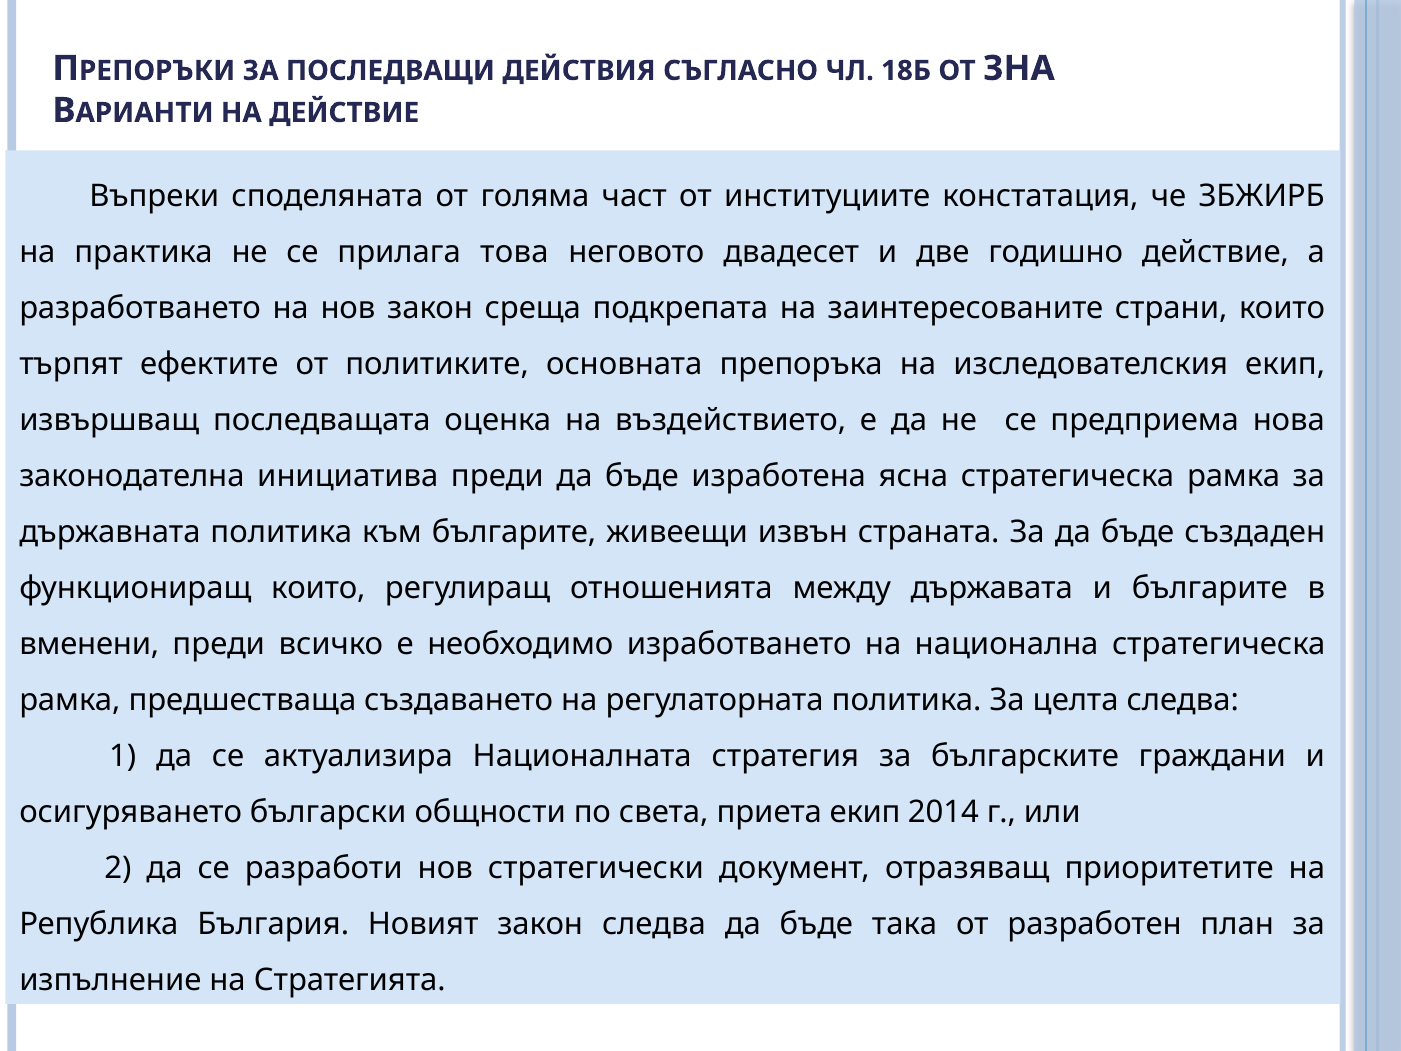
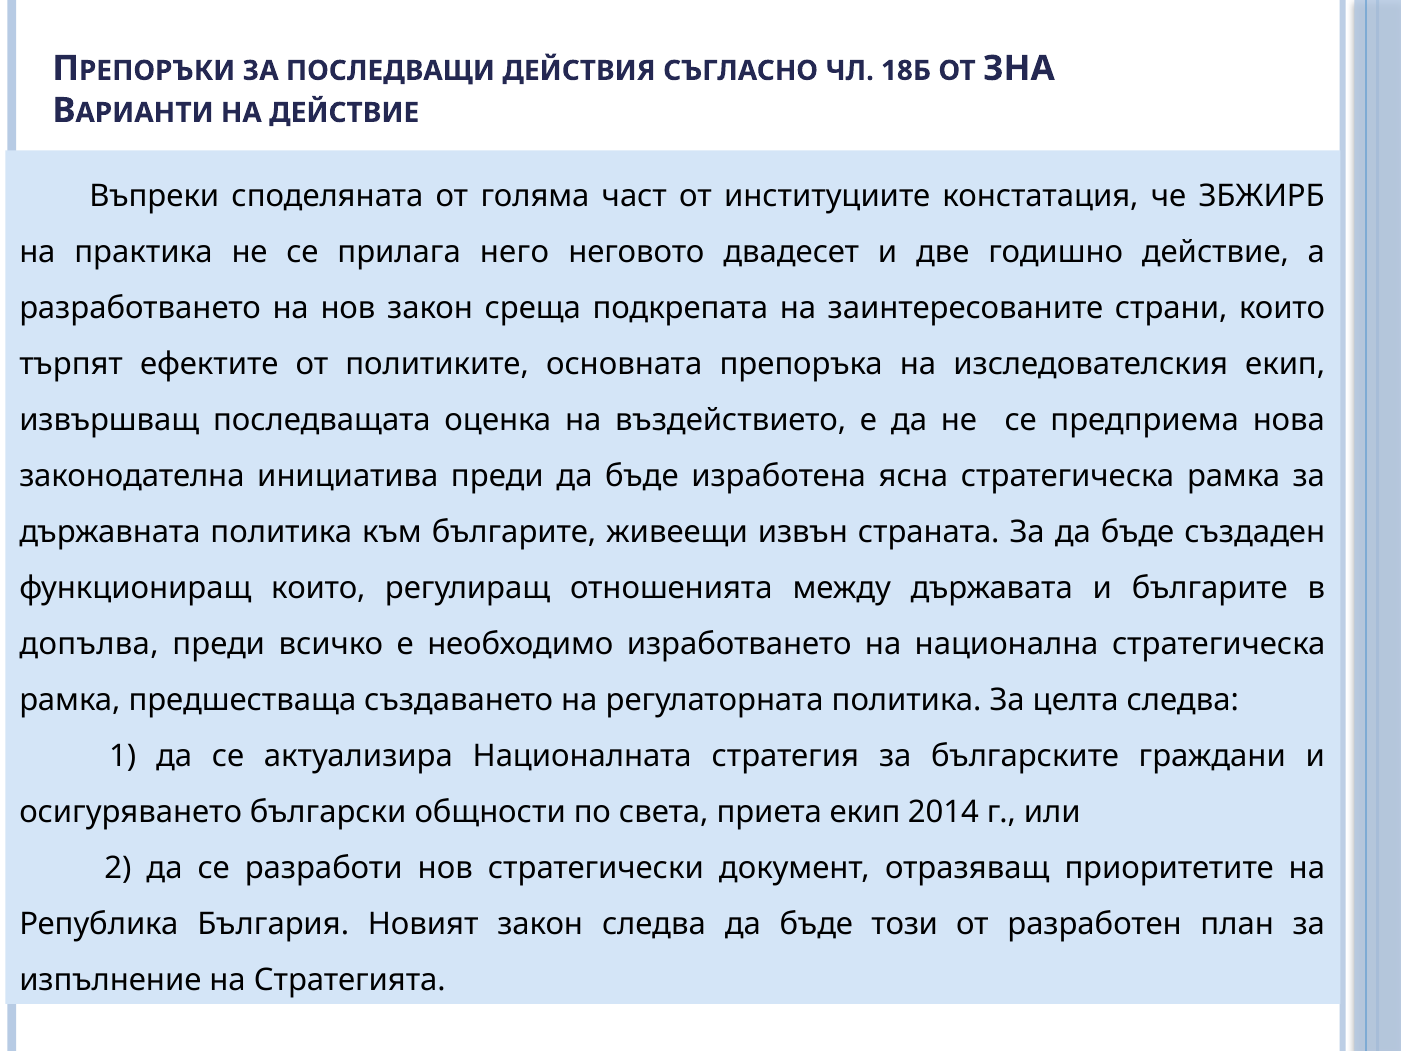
това: това -> него (514, 253)
вменени: вменени -> допълва (89, 645)
така: така -> този (905, 924)
